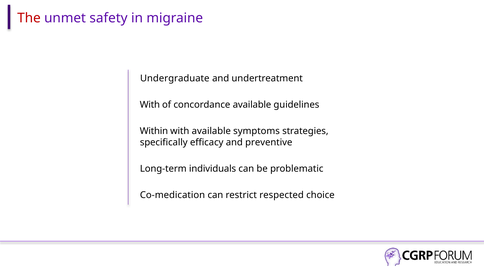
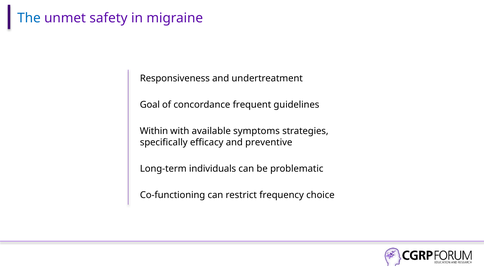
The colour: red -> blue (29, 18)
Undergraduate: Undergraduate -> Responsiveness (175, 79)
With: With -> Goal (150, 105)
concordance available: available -> frequent (252, 105)
Co-medication: Co-medication -> Co-functioning (173, 195)
respected: respected -> frequency (282, 195)
